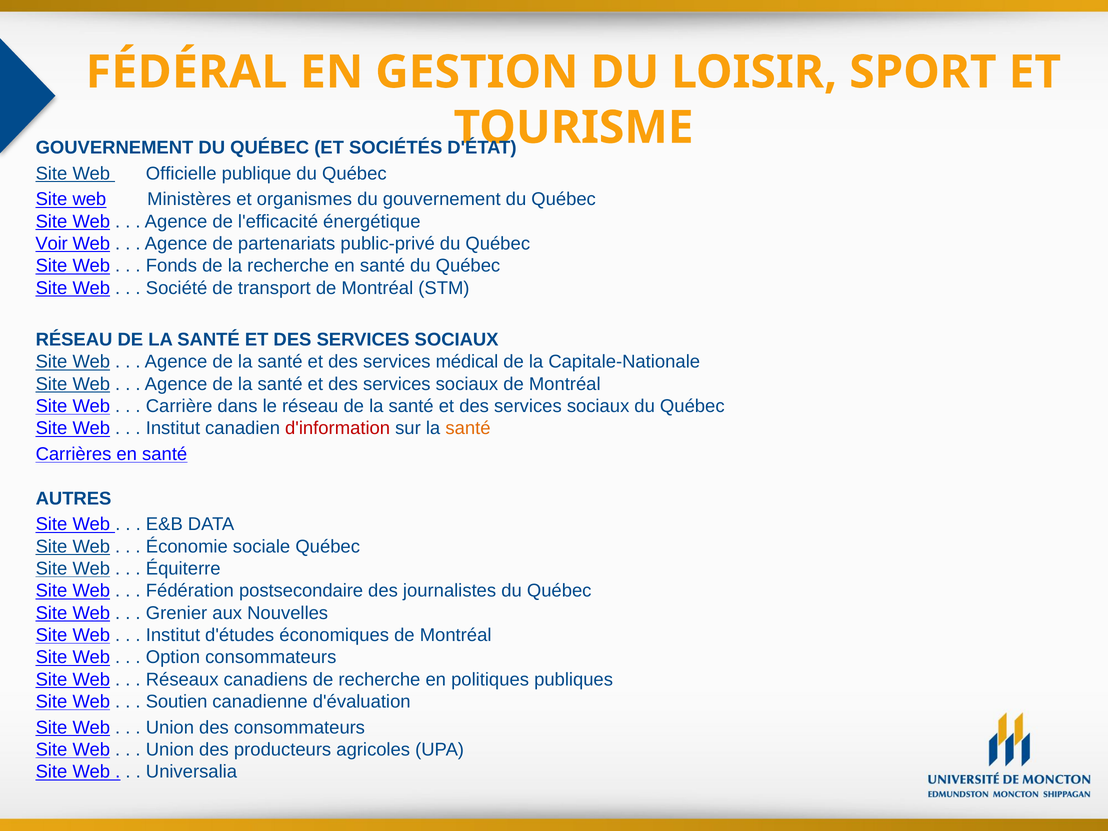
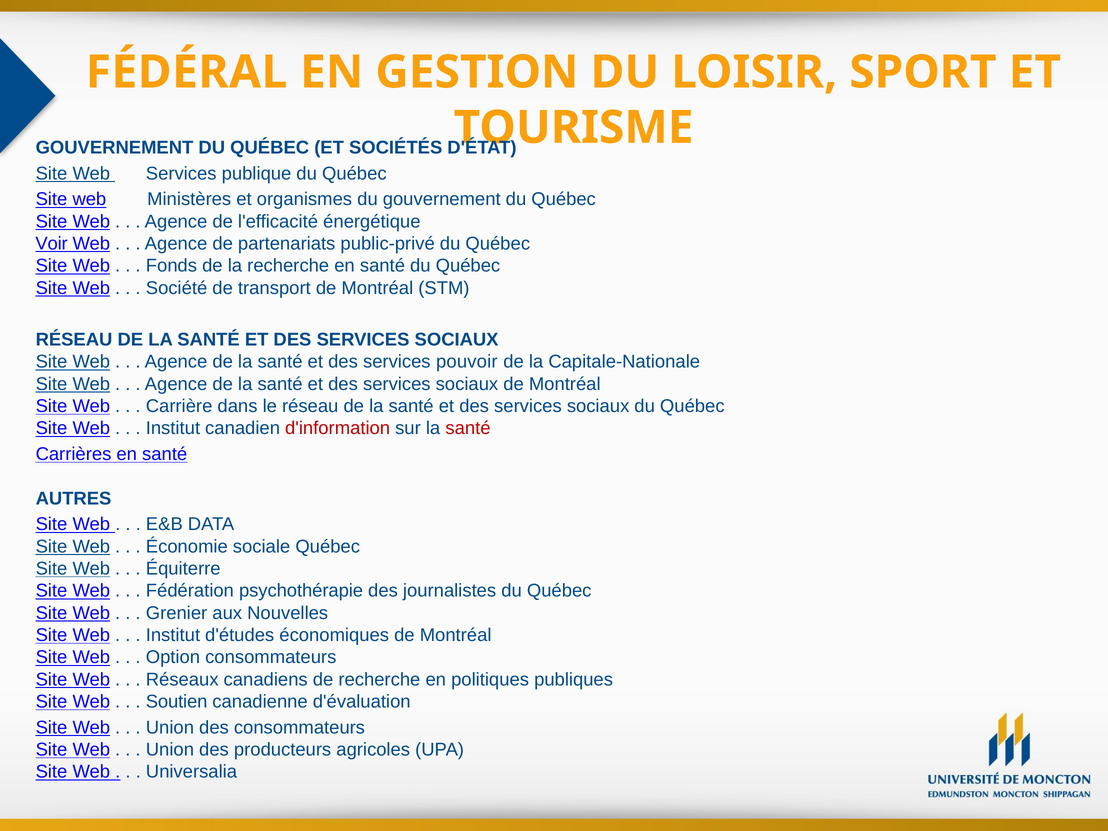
Web Officielle: Officielle -> Services (181, 173)
médical: médical -> pouvoir (467, 362)
santé colour: orange -> red (468, 428)
postsecondaire: postsecondaire -> psychothérapie (301, 591)
